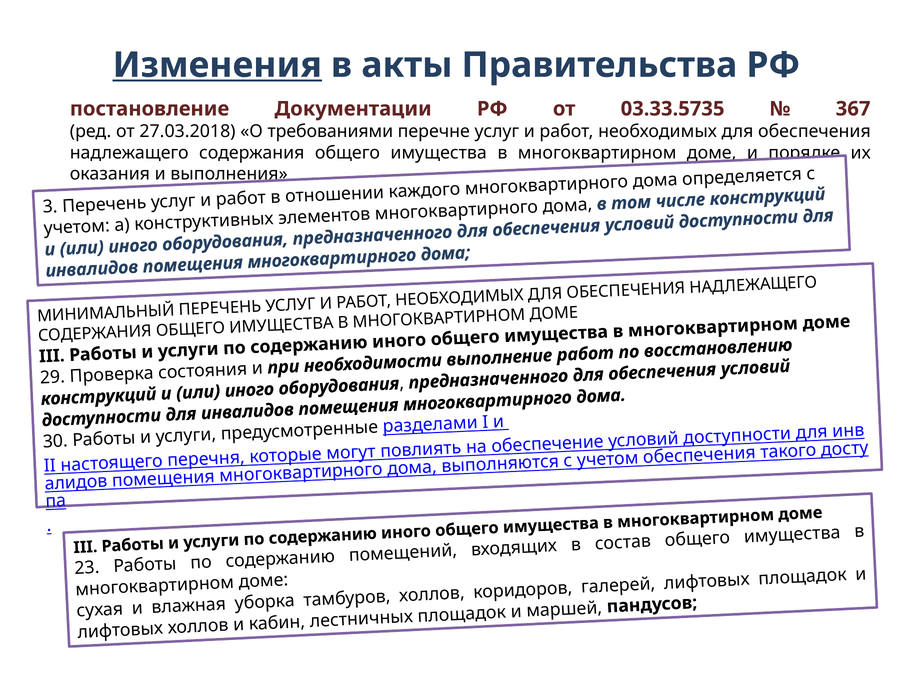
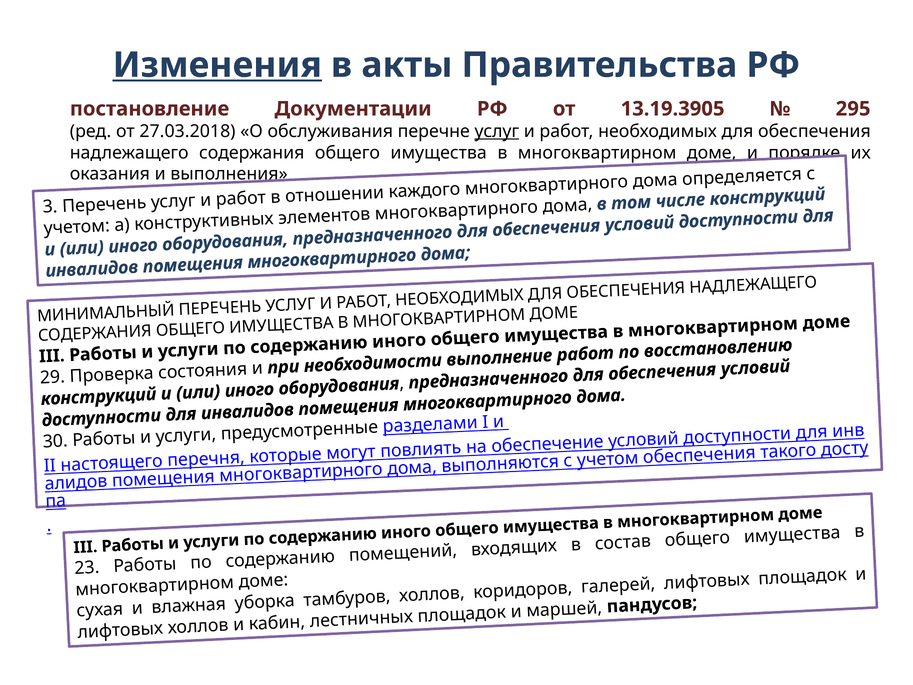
03.33.5735: 03.33.5735 -> 13.19.3905 (673, 109)
367: 367 -> 295 (853, 109)
требованиями: требованиями -> обслуживания (330, 131)
услуг underline: none -> present (497, 131)
